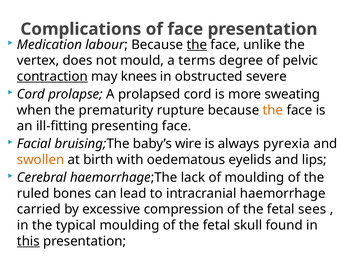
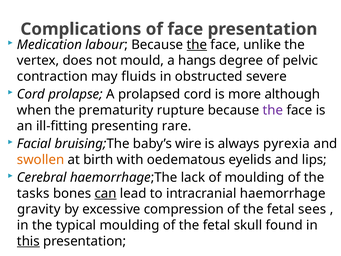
terms: terms -> hangs (197, 61)
contraction underline: present -> none (52, 76)
knees: knees -> fluids (139, 76)
sweating: sweating -> although (292, 94)
the colour: orange -> purple (273, 110)
presenting face: face -> rare (177, 126)
ruled: ruled -> tasks (33, 193)
can underline: none -> present (106, 193)
carried: carried -> gravity (39, 209)
